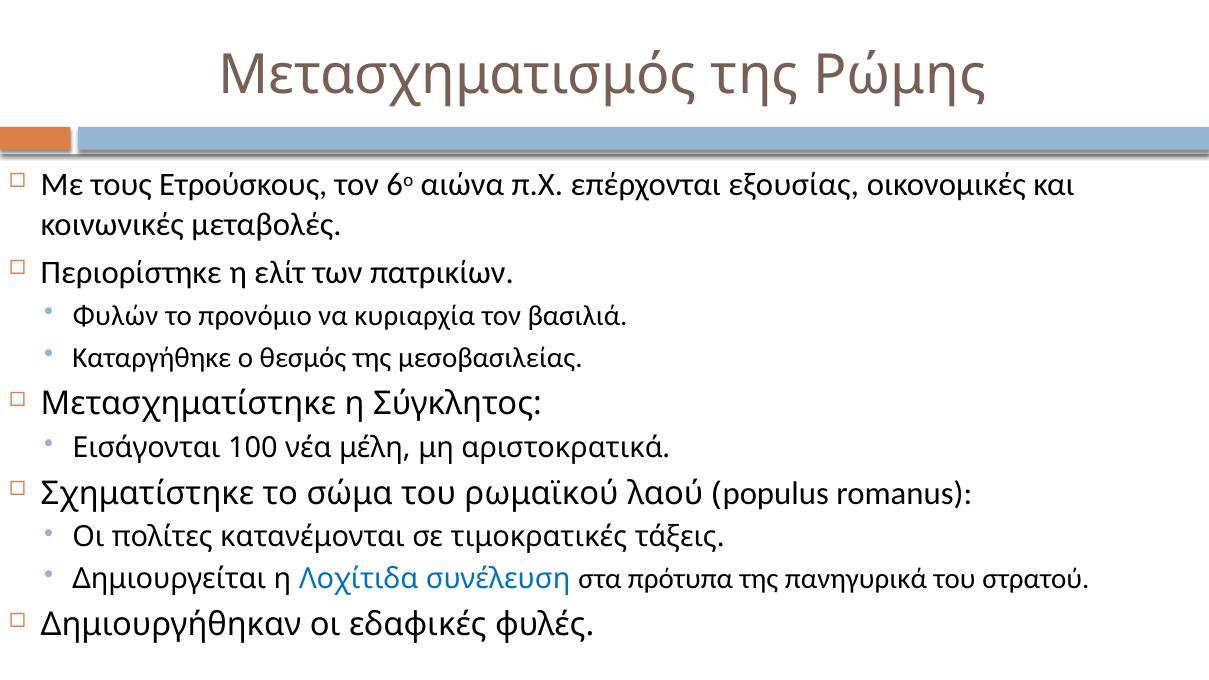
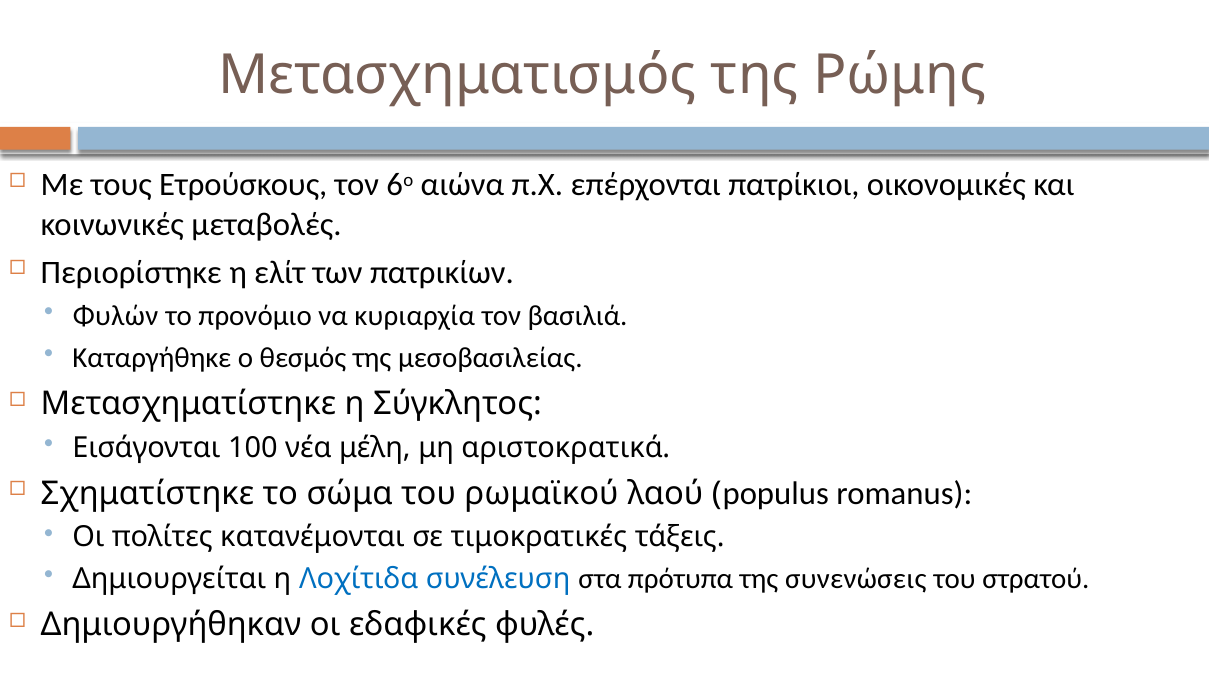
εξουσίας: εξουσίας -> πατρίκιοι (794, 185)
πανηγυρικά: πανηγυρικά -> συνενώσεις (856, 579)
